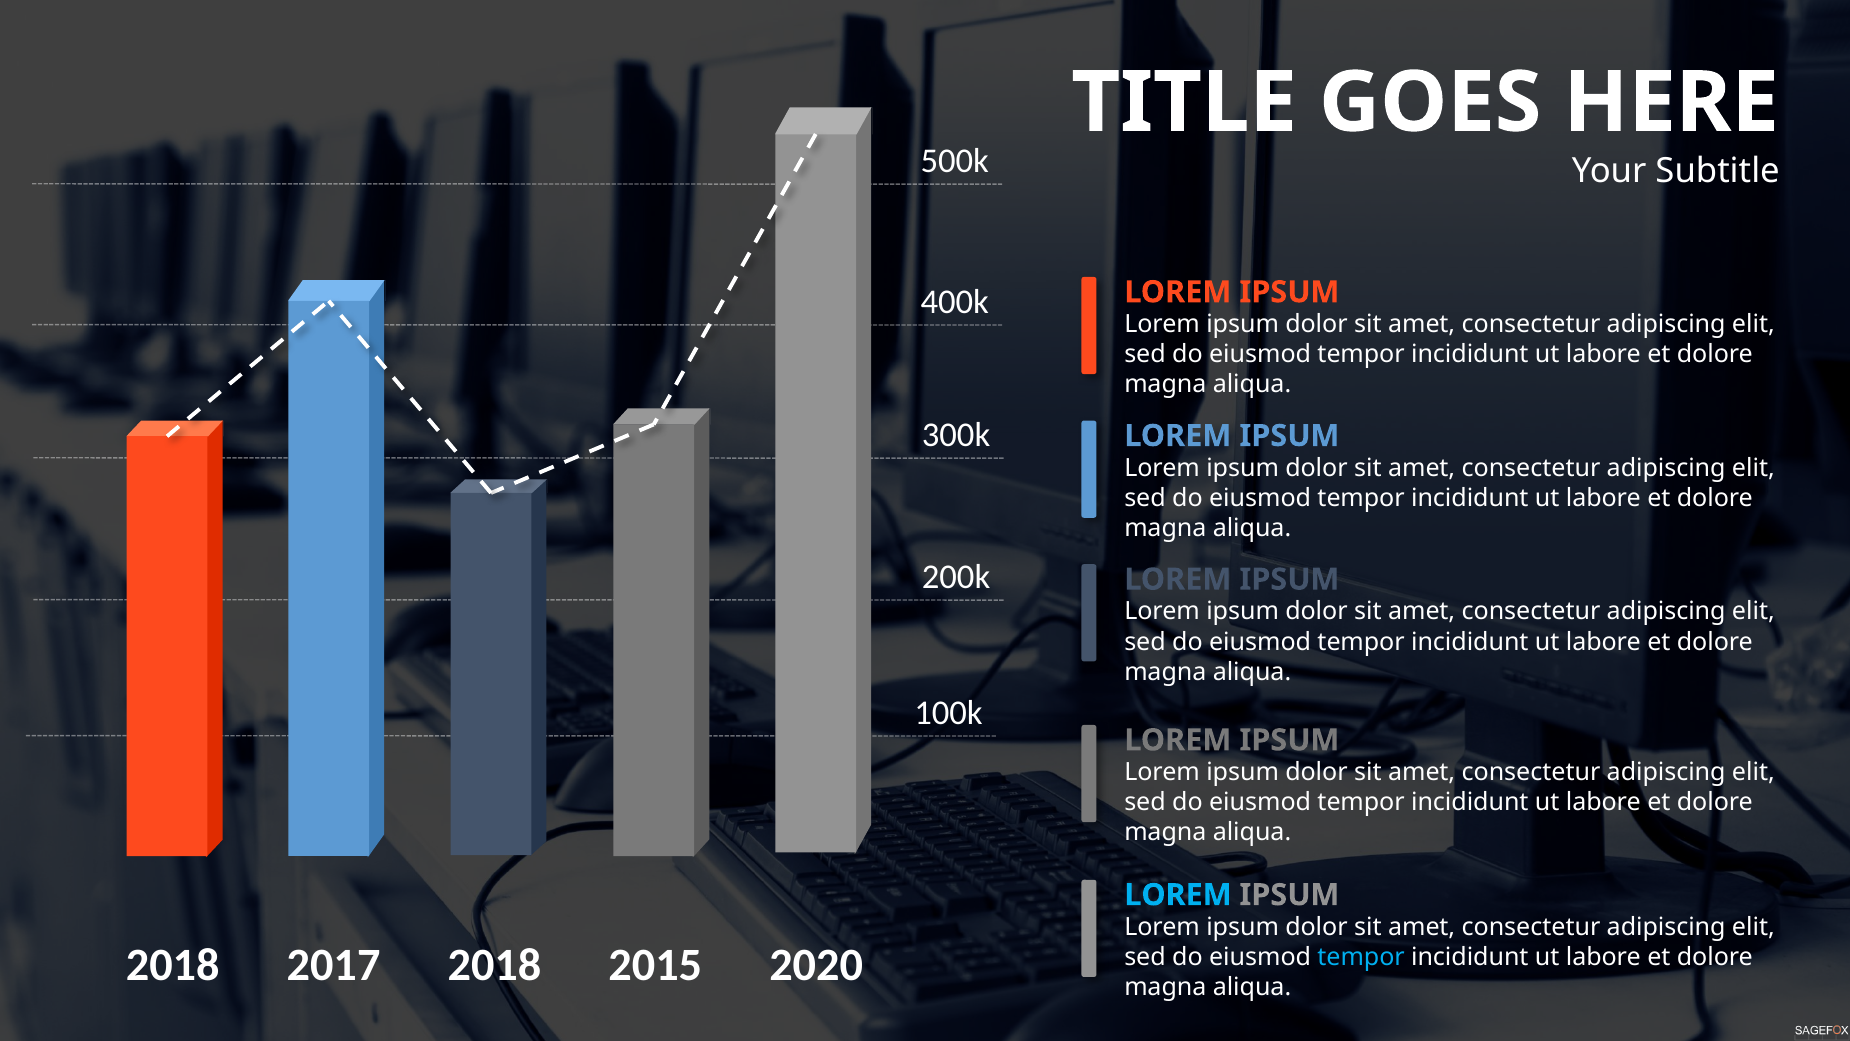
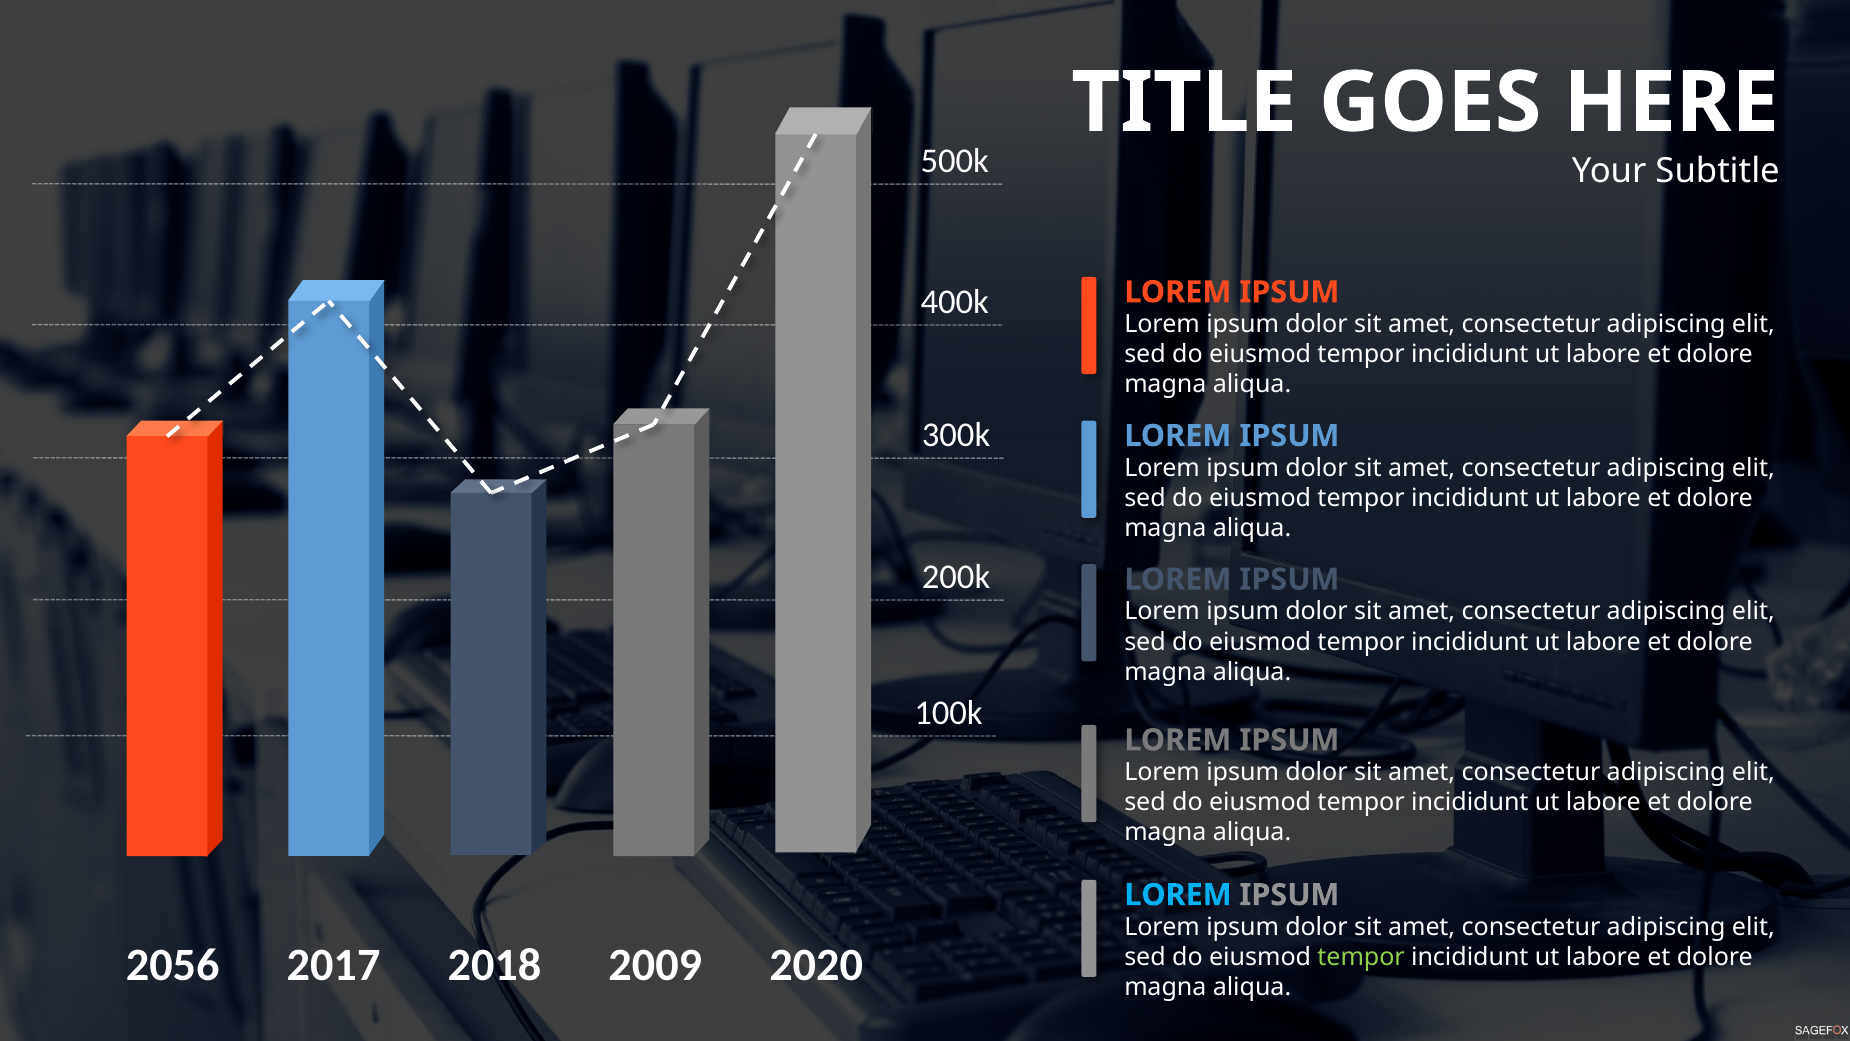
2018: 2018 -> 2056 (173, 965)
2015: 2015 -> 2009 (655, 965)
tempor colour: light blue -> light green (1361, 957)
